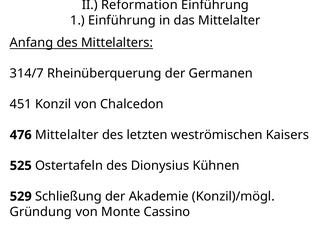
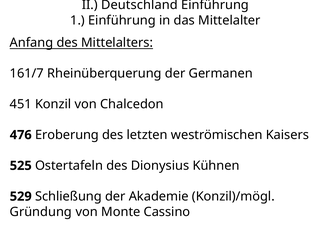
Reformation: Reformation -> Deutschland (139, 5)
314/7: 314/7 -> 161/7 (27, 74)
476 Mittelalter: Mittelalter -> Eroberung (67, 135)
